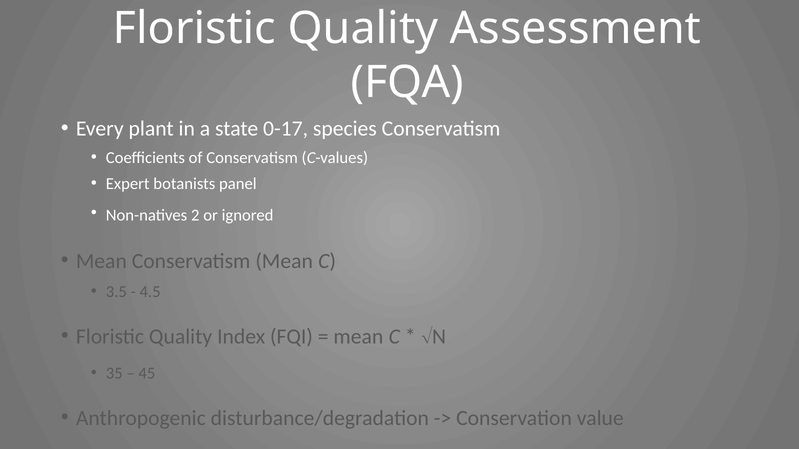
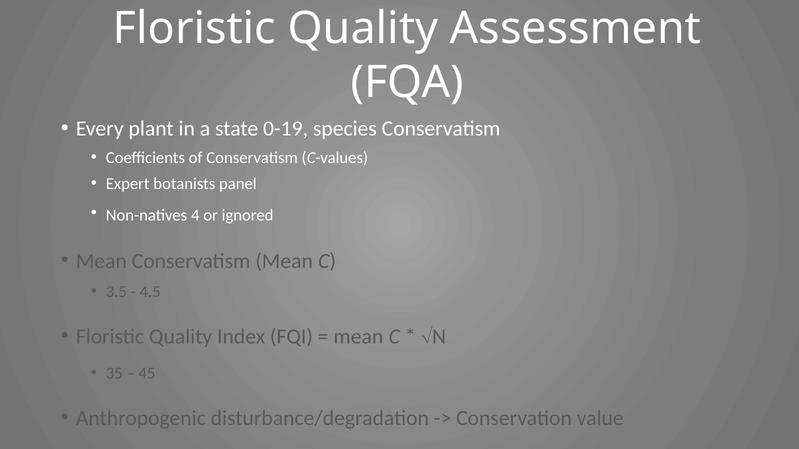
0-17: 0-17 -> 0-19 (286, 129)
2: 2 -> 4 (195, 216)
